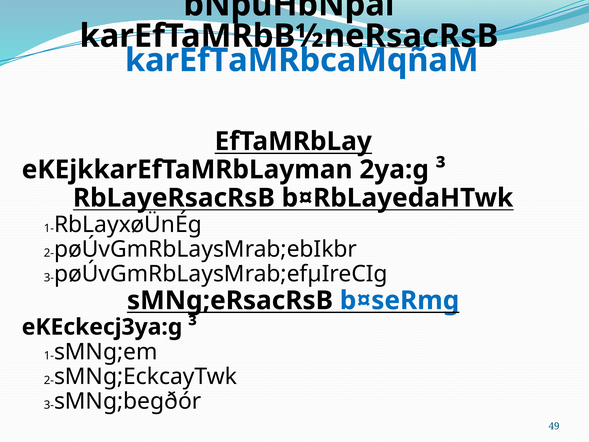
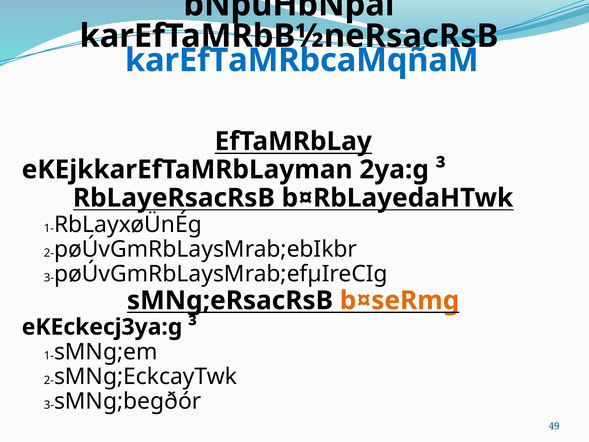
b¤seRmg colour: blue -> orange (400, 300)
